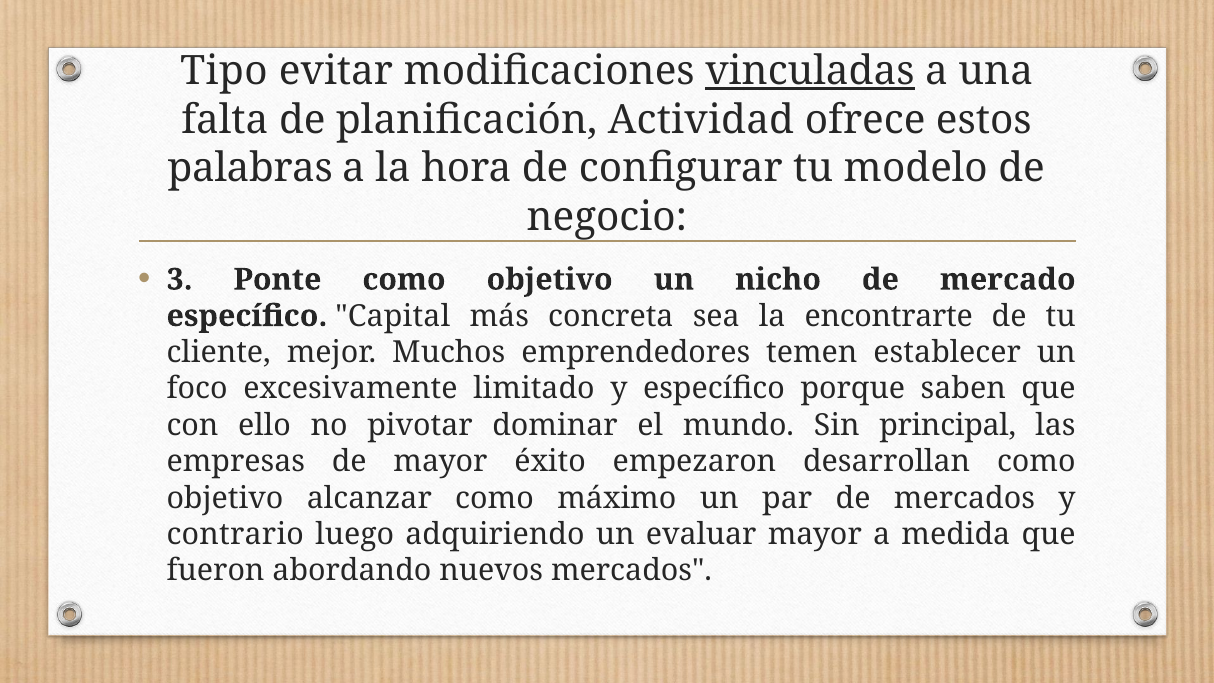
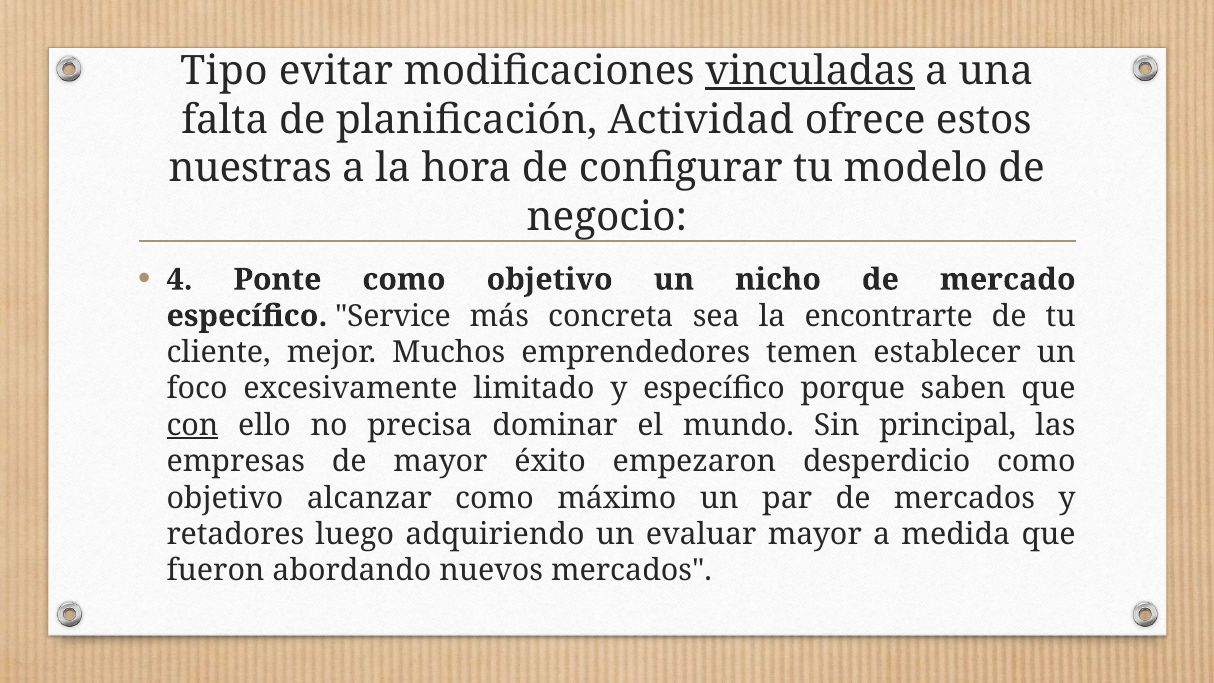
palabras: palabras -> nuestras (250, 168)
3: 3 -> 4 (180, 280)
Capital: Capital -> Service (393, 316)
con underline: none -> present (193, 425)
pivotar: pivotar -> precisa (420, 425)
desarrollan: desarrollan -> desperdicio (887, 462)
contrario: contrario -> retadores (235, 534)
